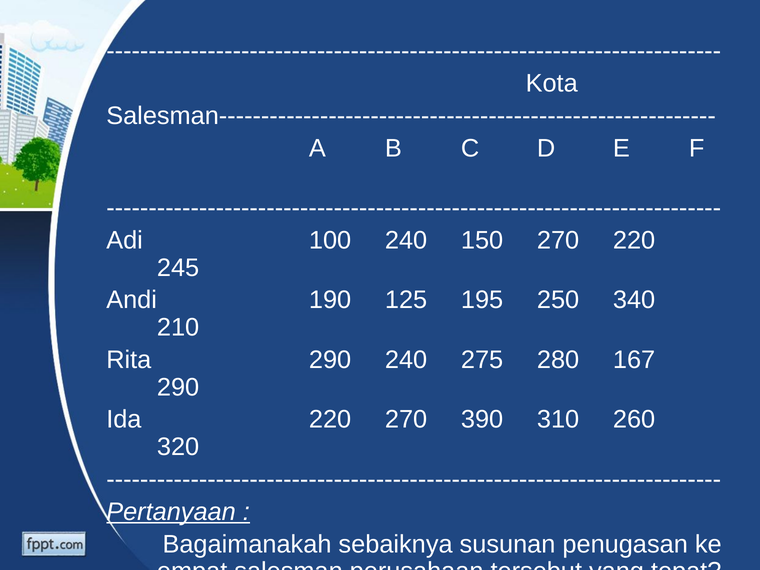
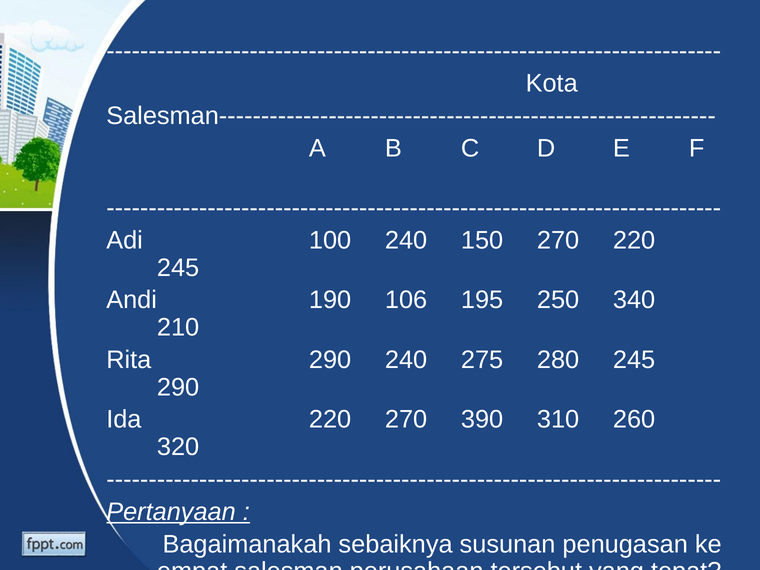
125: 125 -> 106 (406, 300)
280 167: 167 -> 245 (634, 360)
